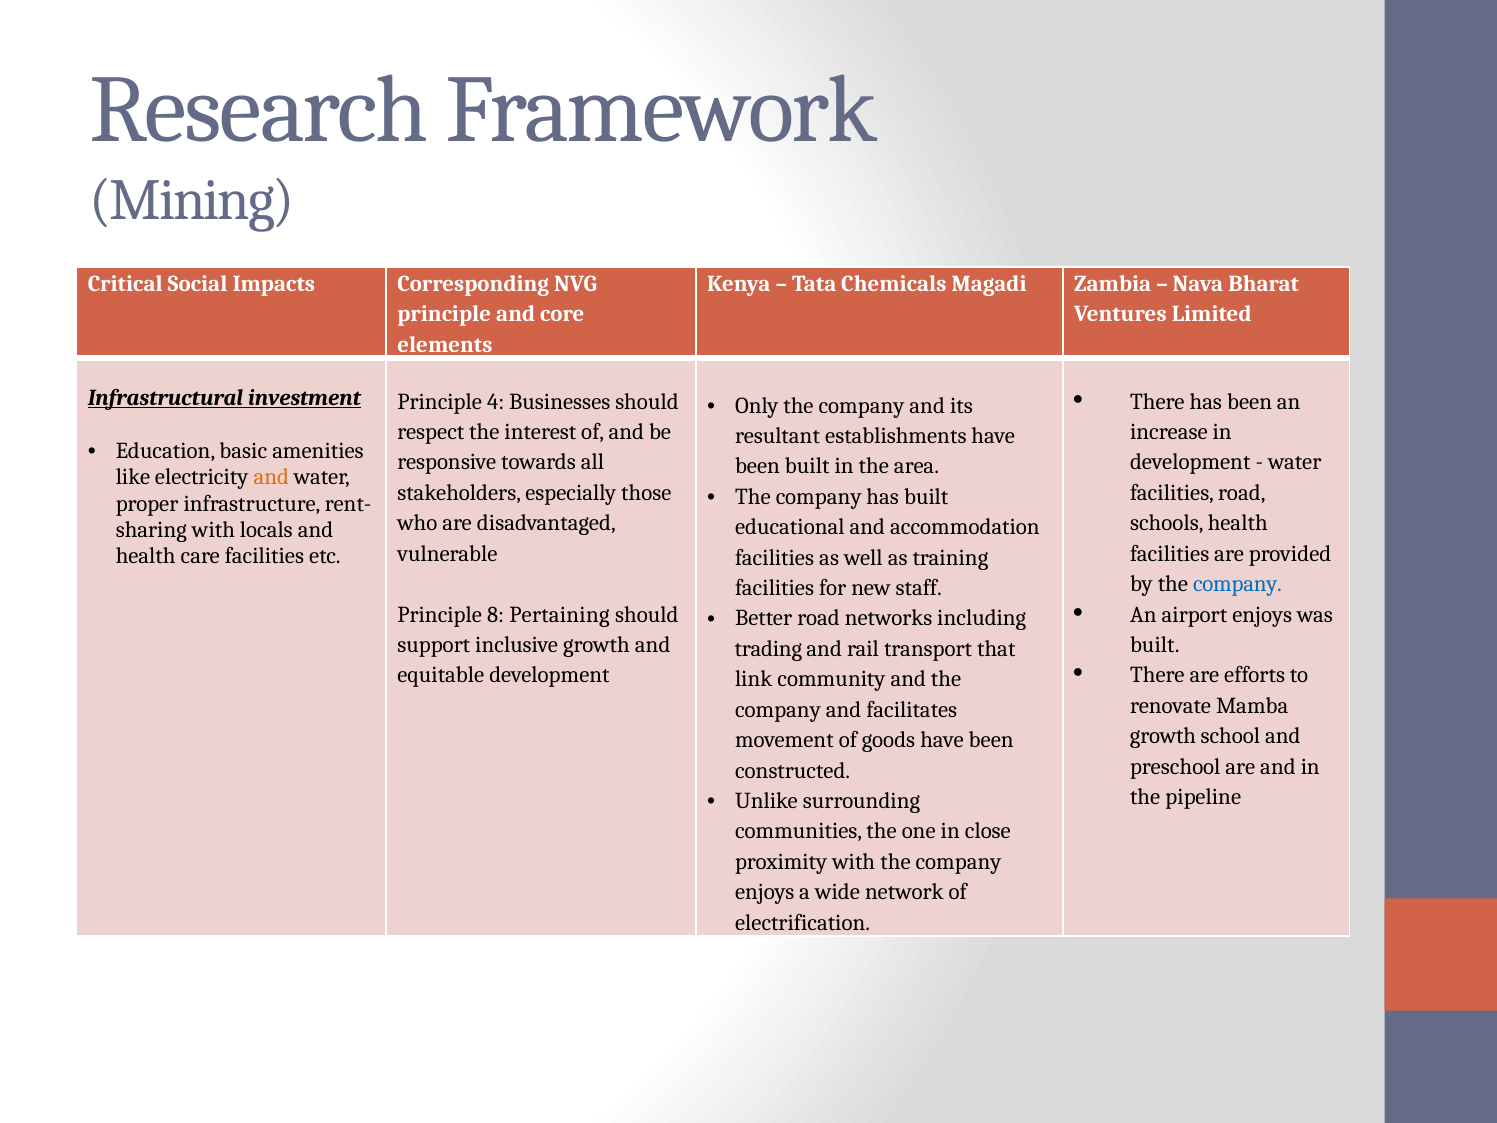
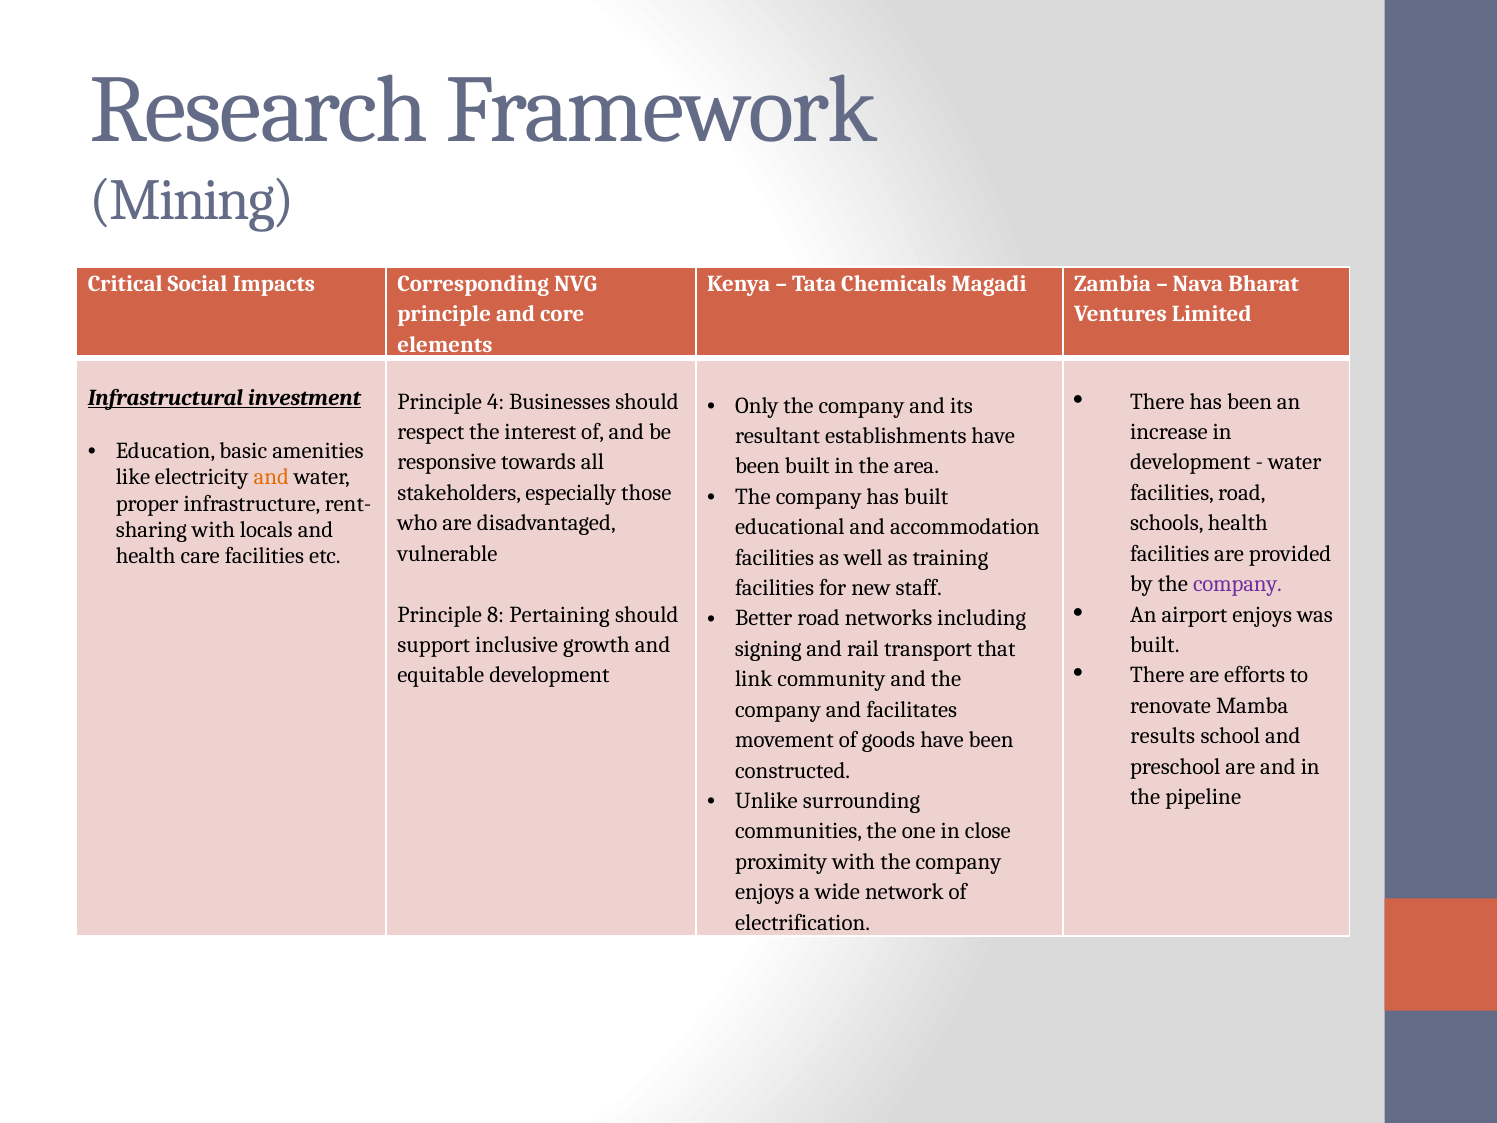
company colour: blue -> purple (1237, 584)
trading: trading -> signing (768, 649)
growth: growth -> results (1163, 736)
